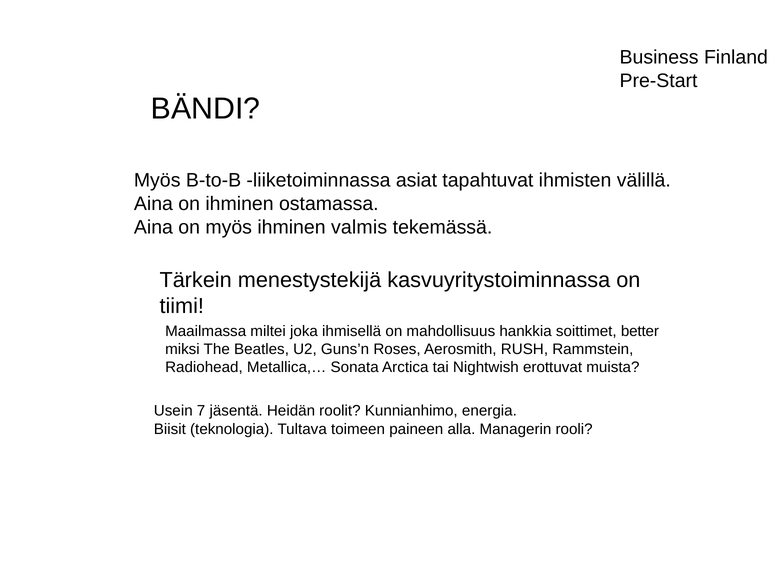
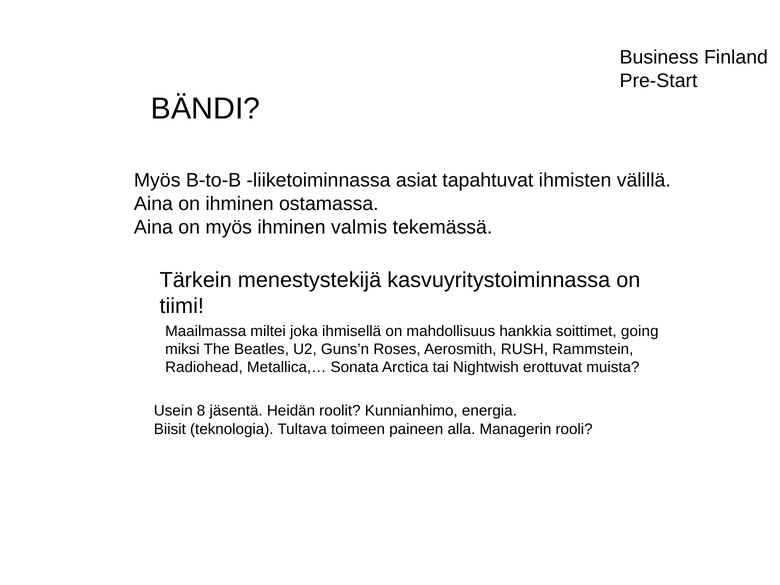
better: better -> going (640, 331)
7: 7 -> 8 (201, 411)
